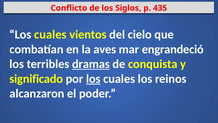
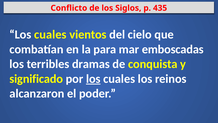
aves: aves -> para (105, 49)
engrandeció: engrandeció -> emboscadas (173, 49)
dramas underline: present -> none (91, 64)
